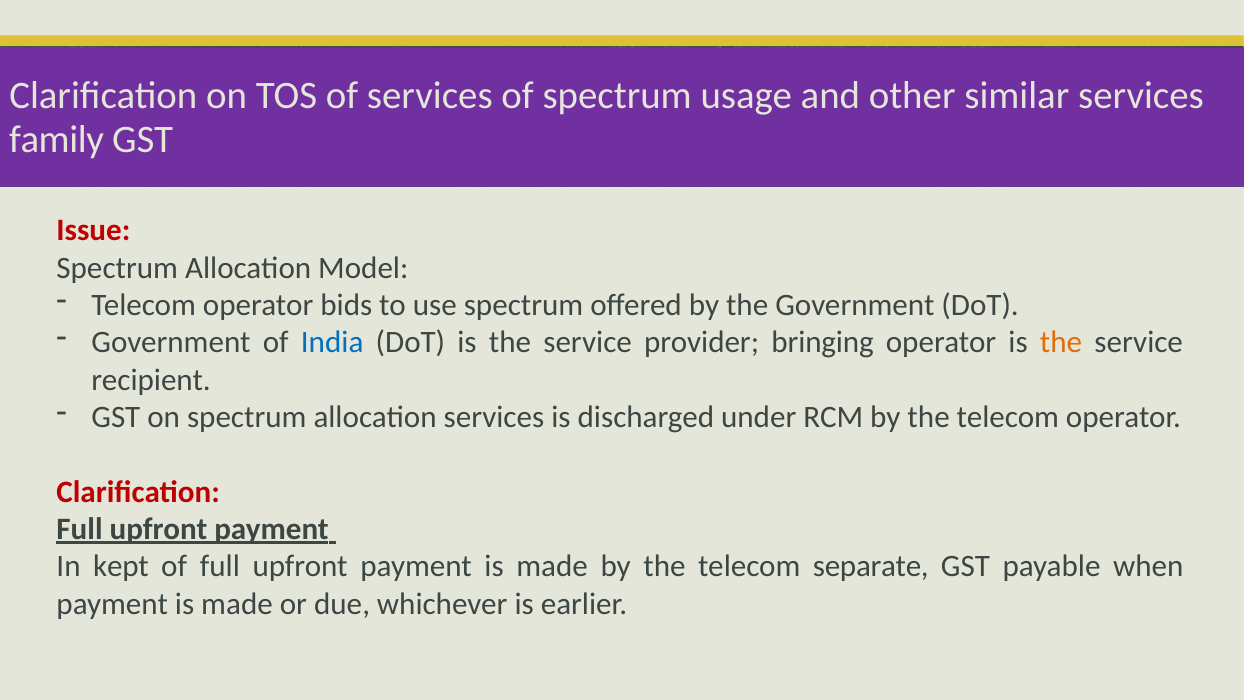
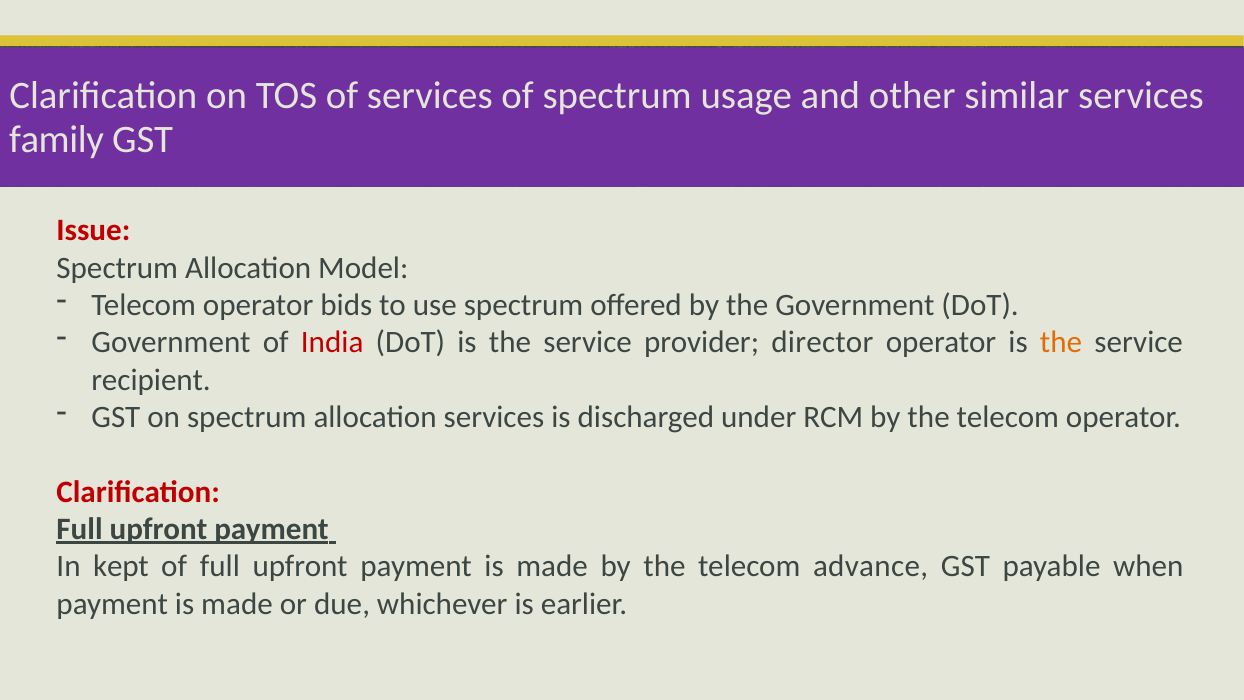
India colour: blue -> red (332, 342)
bringing: bringing -> director (822, 342)
separate: separate -> advance (871, 566)
